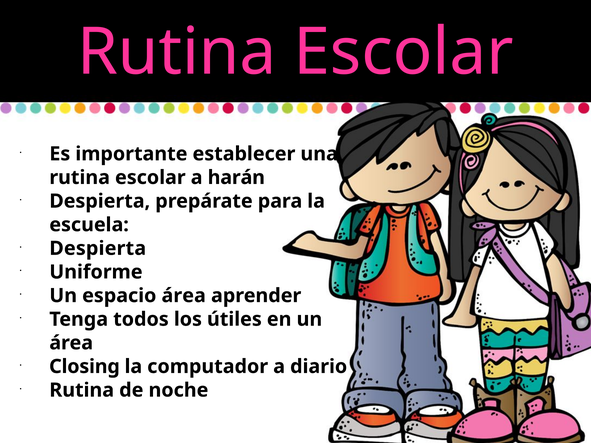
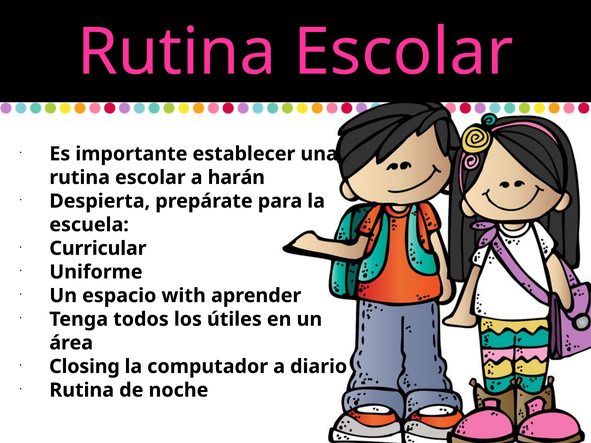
Despierta: Despierta -> Curricular (98, 249)
espacio área: área -> with (184, 296)
